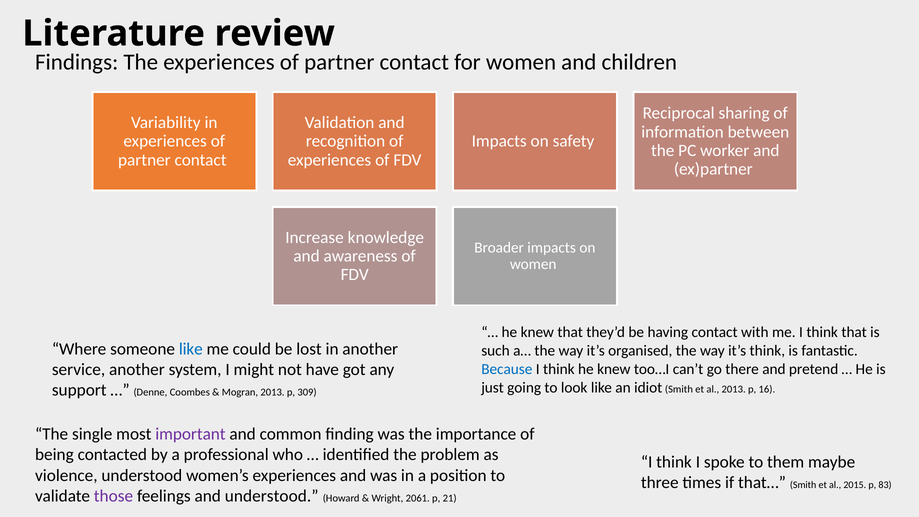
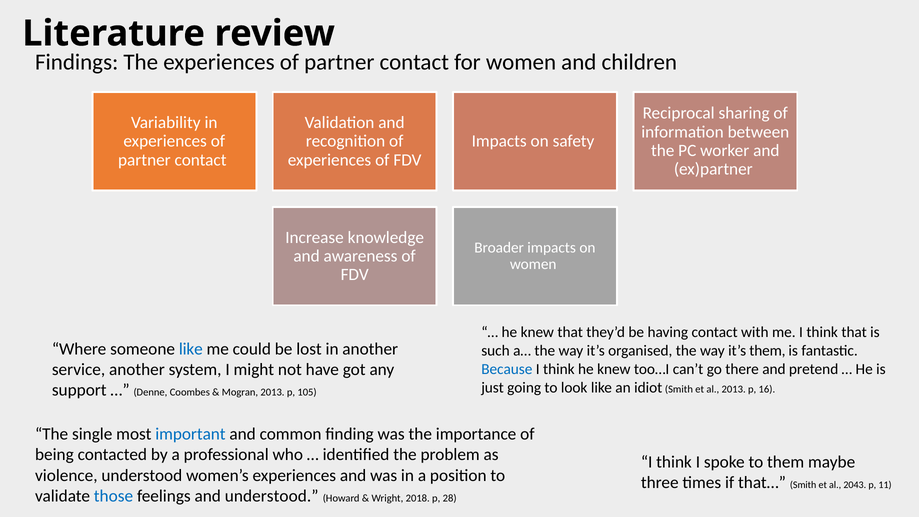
it’s think: think -> them (767, 351)
309: 309 -> 105 (307, 392)
important colour: purple -> blue (190, 434)
2015: 2015 -> 2043 (855, 485)
83: 83 -> 11 (885, 485)
those colour: purple -> blue (113, 496)
2061: 2061 -> 2018 (418, 498)
21: 21 -> 28 (450, 498)
